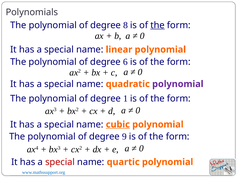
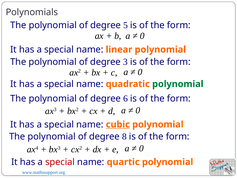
8: 8 -> 5 (125, 25)
the underline: present -> none (158, 25)
6: 6 -> 3 (125, 62)
polynomial colour: purple -> green (178, 84)
1: 1 -> 6 (125, 98)
9: 9 -> 8 (124, 136)
